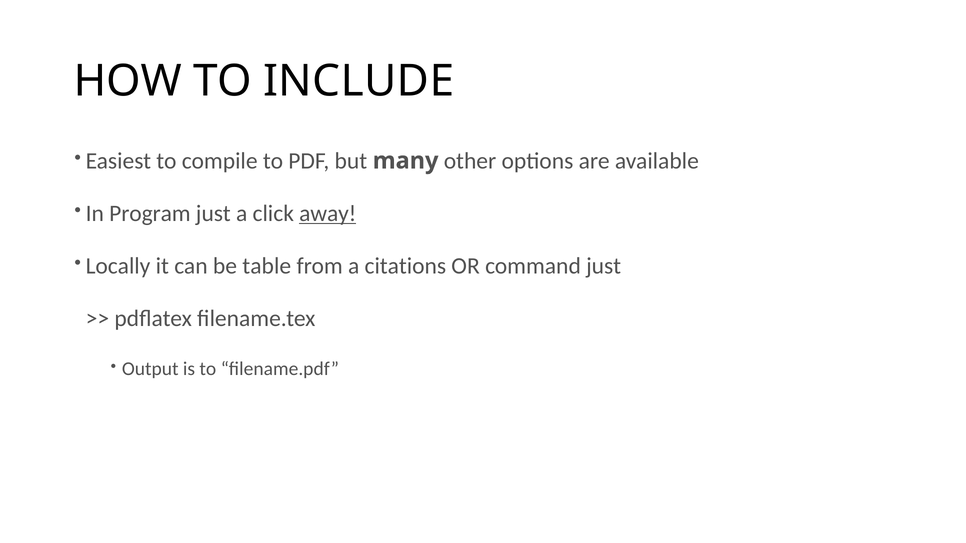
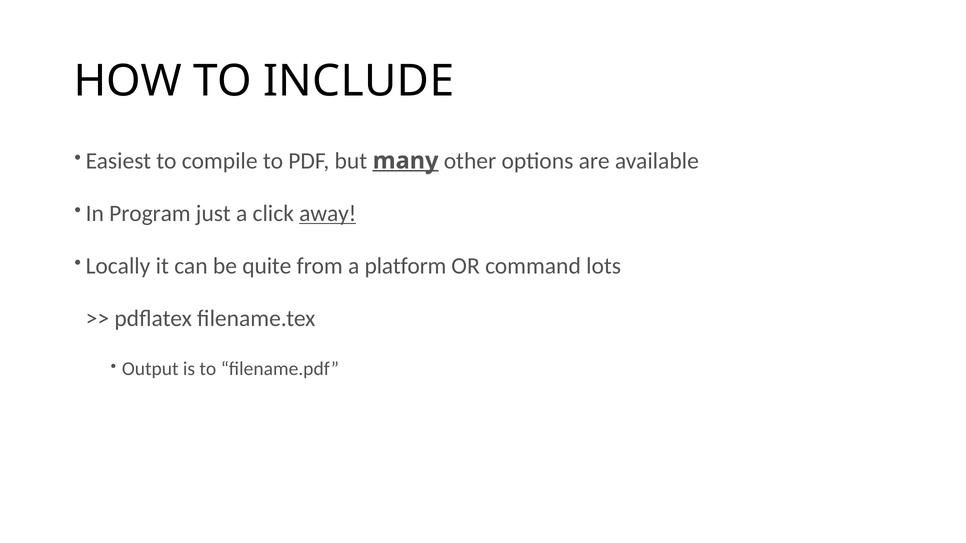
many underline: none -> present (406, 161)
table: table -> quite (267, 266)
citations: citations -> platform (405, 266)
command just: just -> lots (604, 266)
